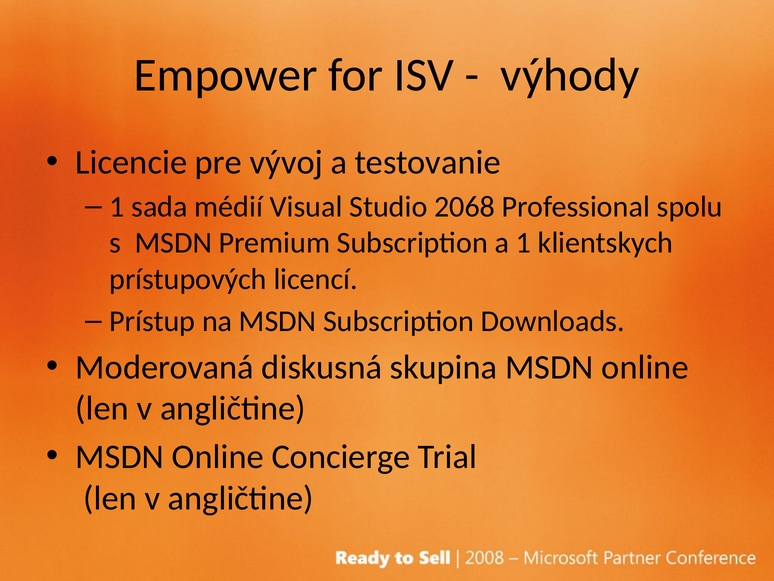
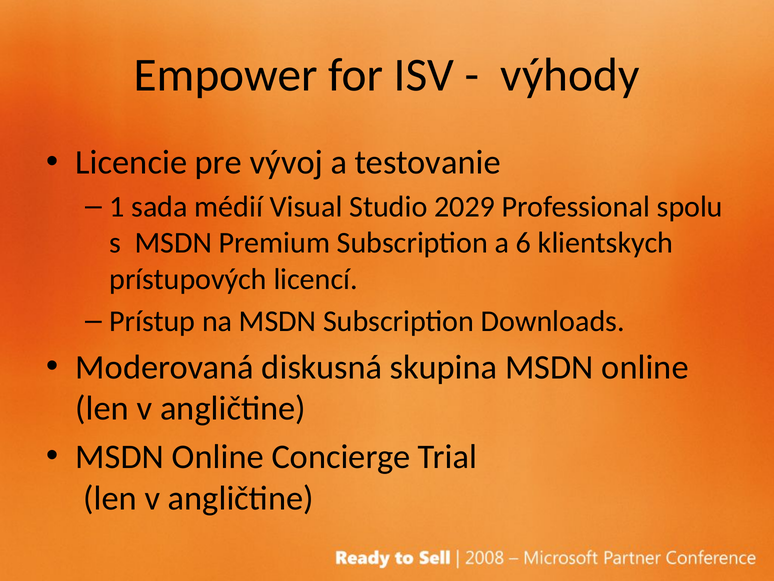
2068: 2068 -> 2029 (465, 207)
a 1: 1 -> 6 (524, 243)
